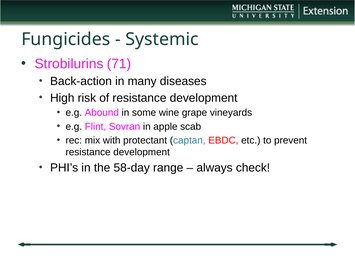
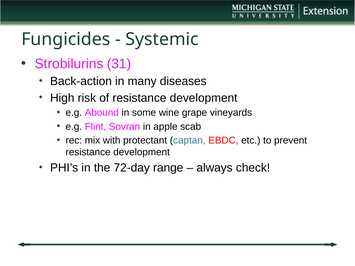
71: 71 -> 31 (119, 64)
58-day: 58-day -> 72-day (132, 168)
